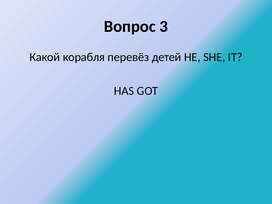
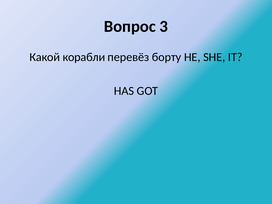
корабля: корабля -> корабли (84, 57)
детей: детей -> борту (167, 57)
